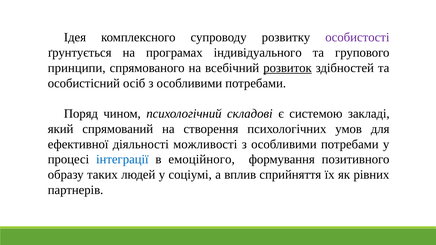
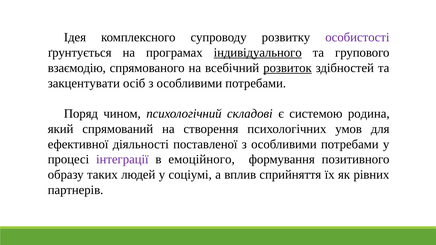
індивідуального underline: none -> present (258, 53)
принципи: принципи -> взаємодію (77, 68)
особистісний: особистісний -> закцентувати (84, 83)
закладі: закладі -> родина (369, 114)
можливості: можливості -> поставленої (205, 144)
інтеграції colour: blue -> purple (122, 160)
